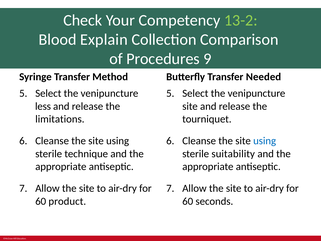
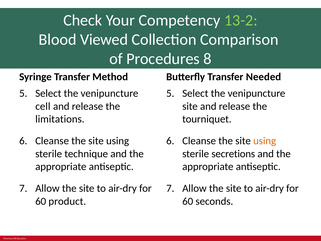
Explain: Explain -> Viewed (104, 40)
9: 9 -> 8 (207, 59)
less: less -> cell (43, 106)
using colour: blue -> orange (265, 141)
suitability: suitability -> secretions (233, 154)
